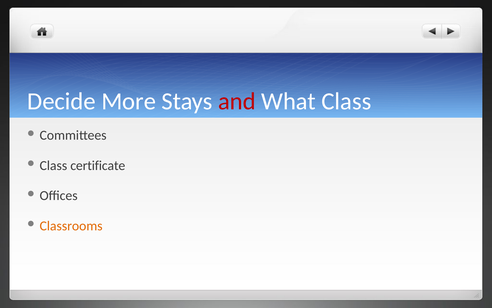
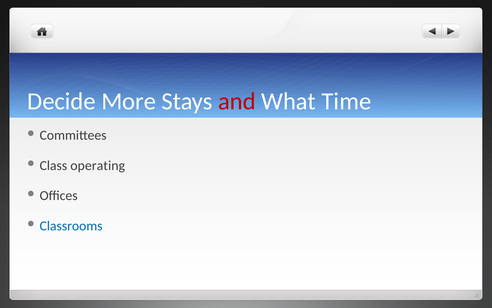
What Class: Class -> Time (346, 101)
certificate: certificate -> operating (98, 165)
Classrooms colour: orange -> blue (71, 225)
